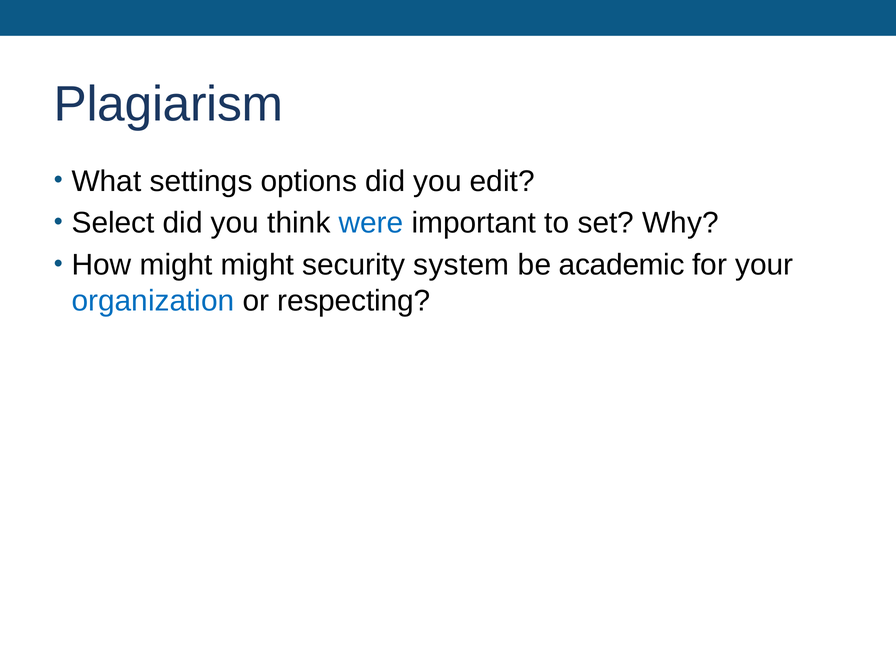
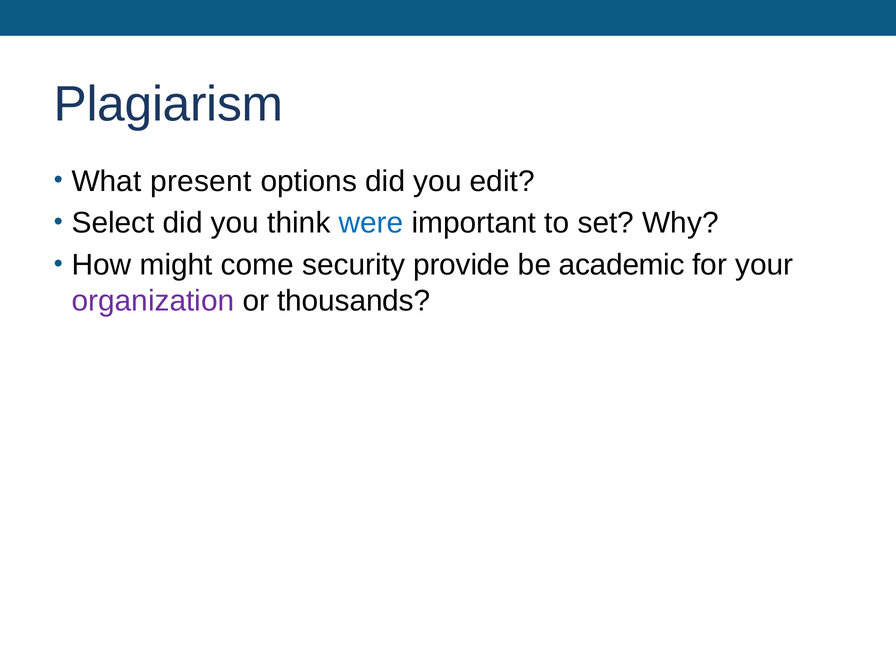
settings: settings -> present (201, 181)
might might: might -> come (257, 265)
system: system -> provide (462, 265)
organization colour: blue -> purple (153, 301)
respecting: respecting -> thousands (354, 301)
